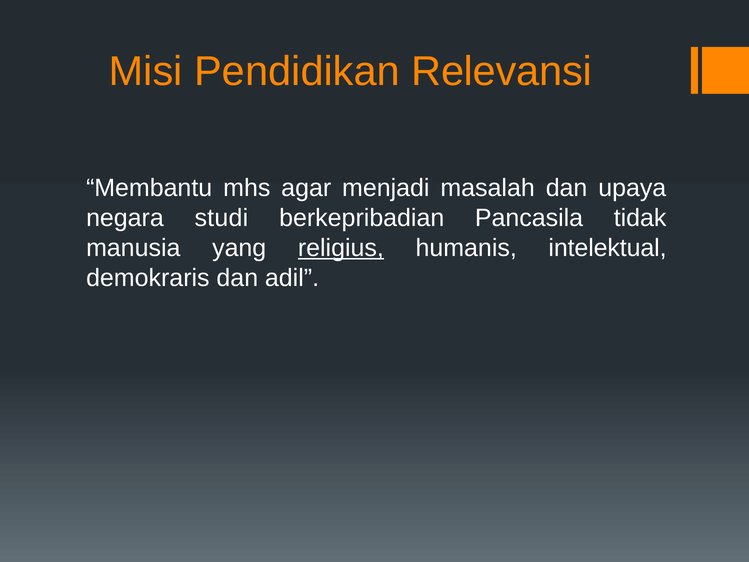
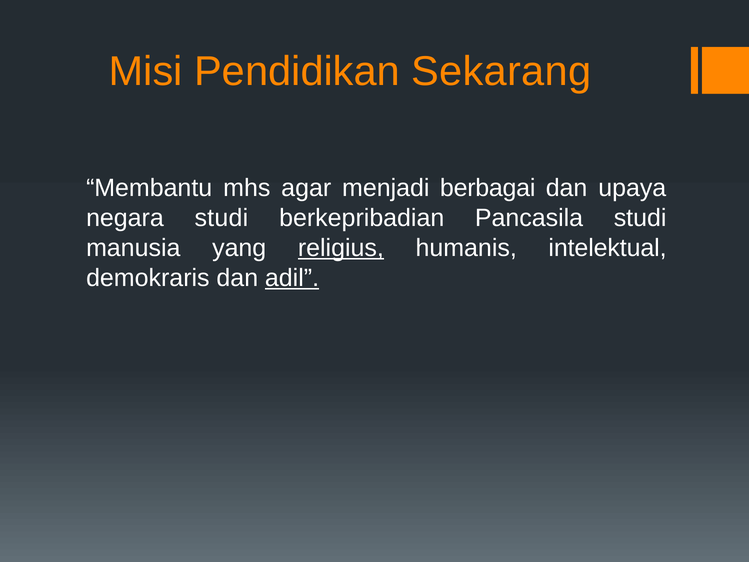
Relevansi: Relevansi -> Sekarang (501, 71)
masalah: masalah -> berbagai (488, 188)
Pancasila tidak: tidak -> studi (640, 218)
adil underline: none -> present (292, 278)
